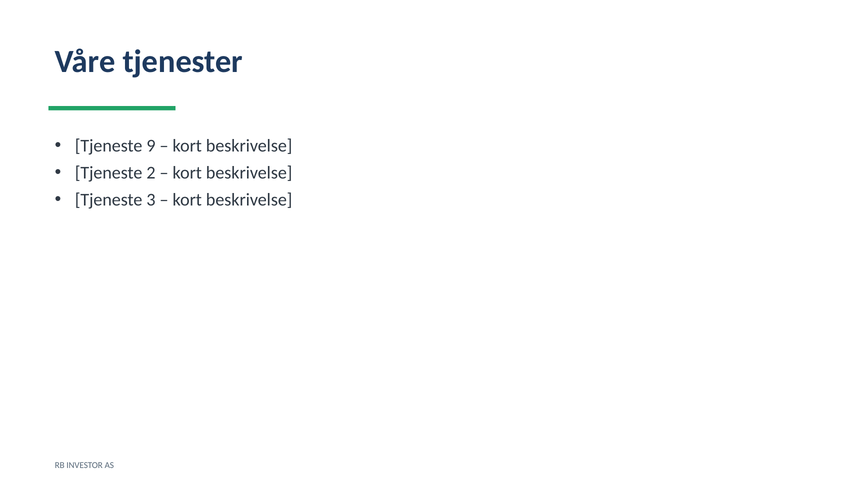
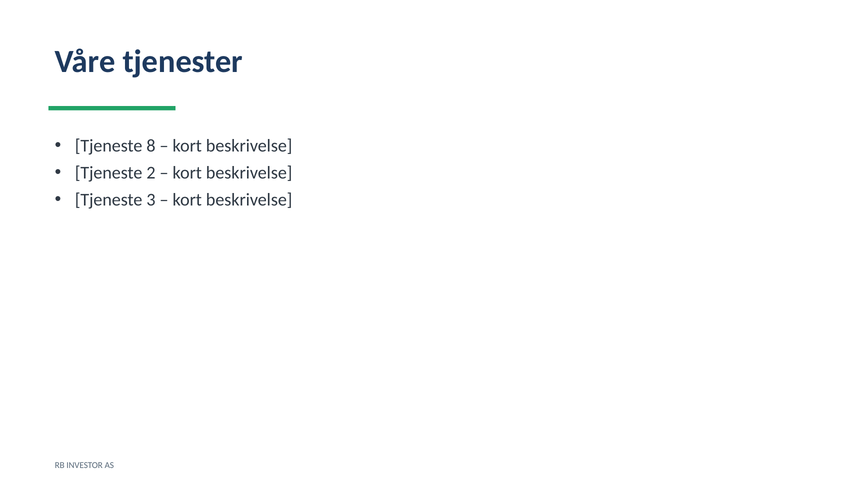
9: 9 -> 8 (151, 146)
